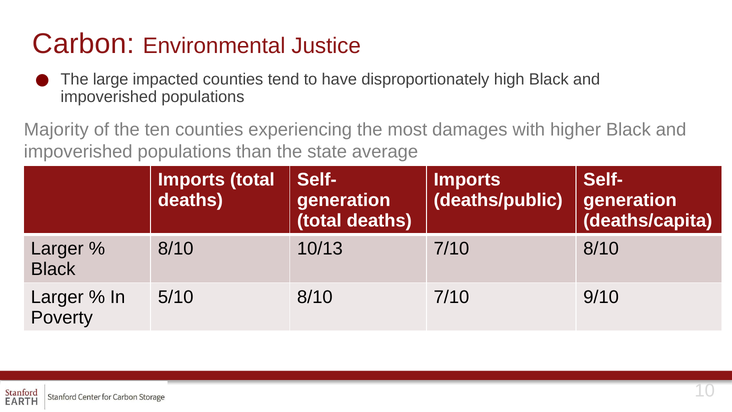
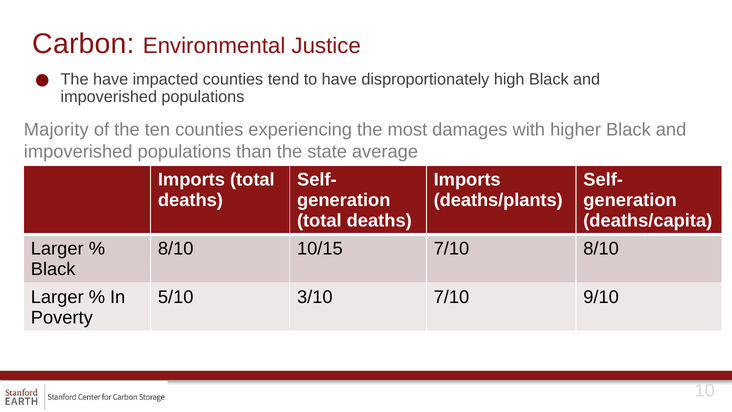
The large: large -> have (111, 79)
deaths/public: deaths/public -> deaths/plants (498, 200)
10/13: 10/13 -> 10/15 (320, 249)
5/10 8/10: 8/10 -> 3/10 (315, 297)
